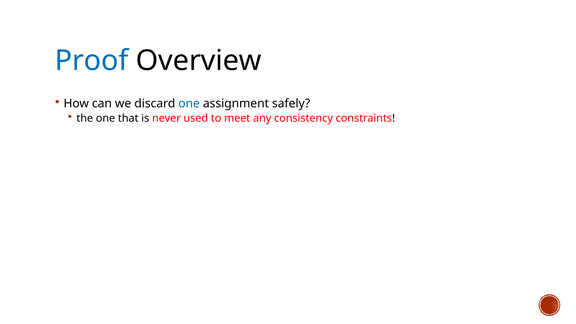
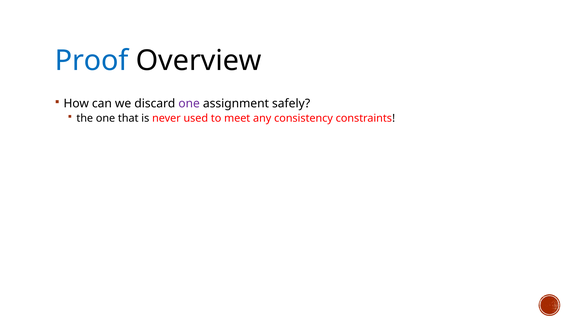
one colour: blue -> purple (189, 104)
